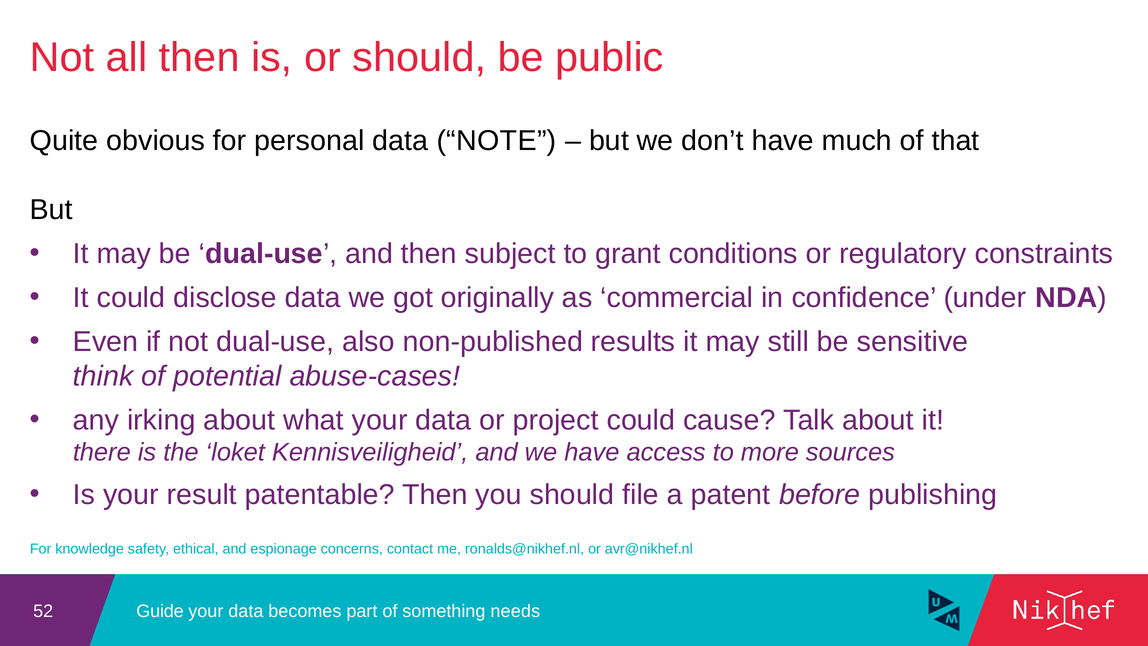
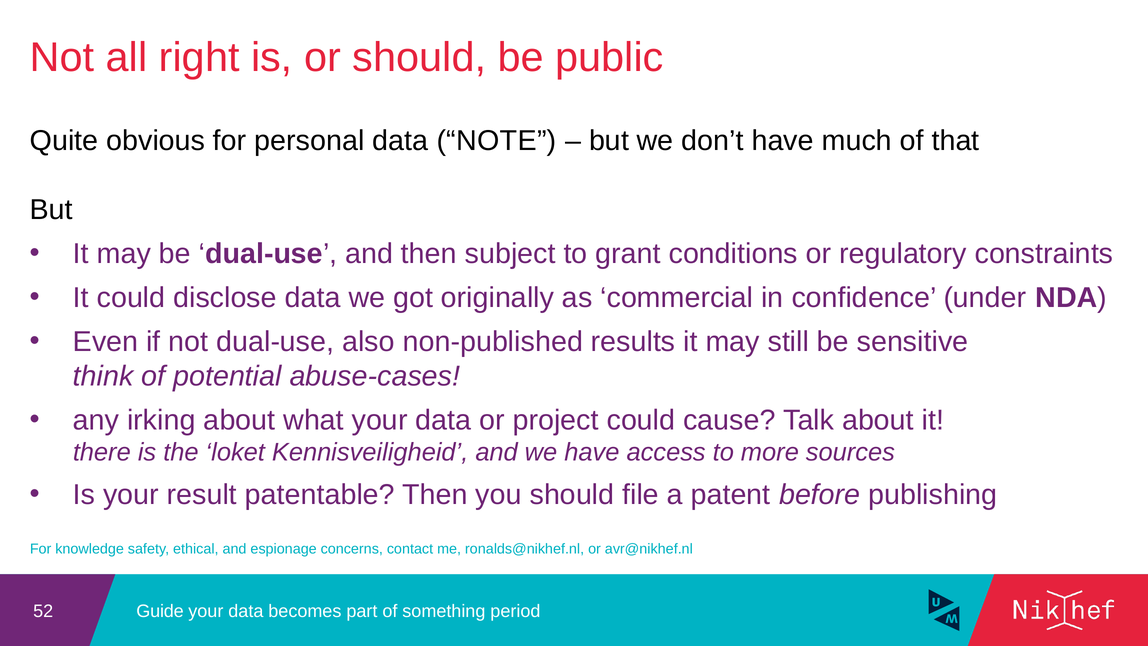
all then: then -> right (199, 58)
needs: needs -> period (515, 611)
